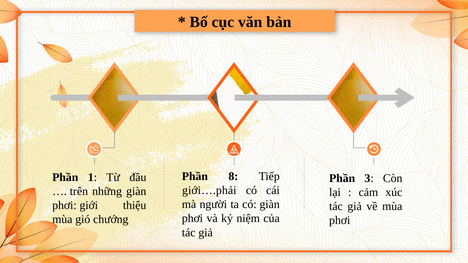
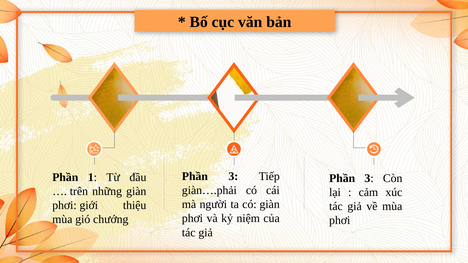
8: 8 -> 3 (233, 177)
giới….phải: giới….phải -> giàn….phải (209, 191)
